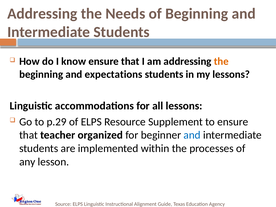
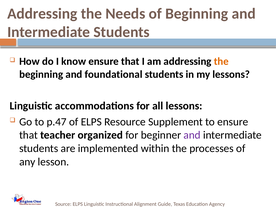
expectations: expectations -> foundational (114, 74)
p.29: p.29 -> p.47 (57, 122)
and colour: blue -> purple (192, 135)
